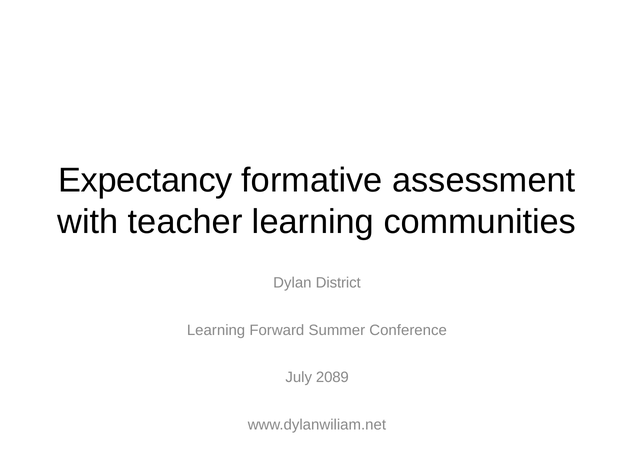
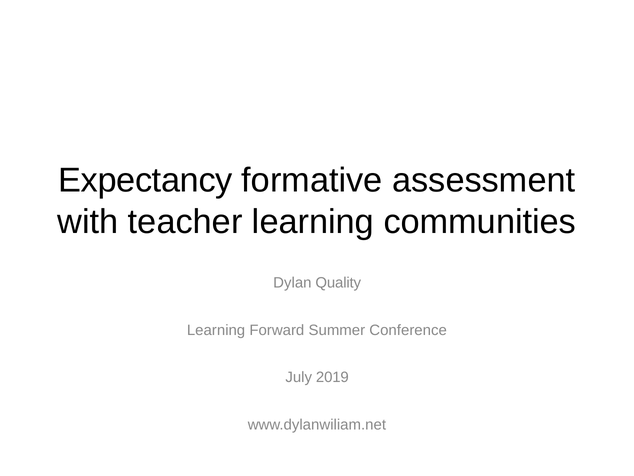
District: District -> Quality (338, 283)
2089: 2089 -> 2019 (332, 377)
